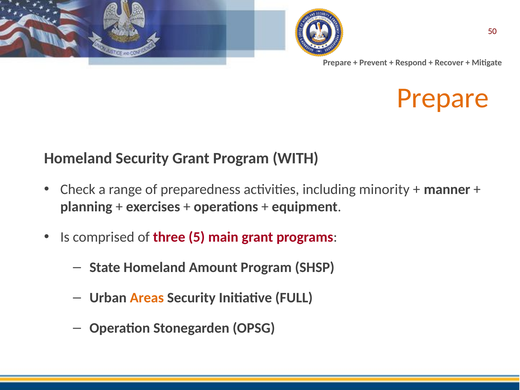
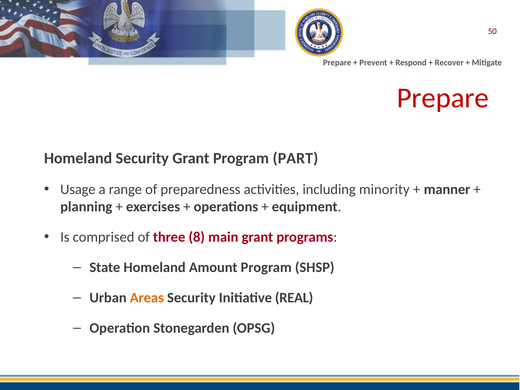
Prepare colour: orange -> red (443, 98)
WITH: WITH -> PART (295, 158)
Check: Check -> Usage (78, 190)
5: 5 -> 8 (197, 237)
FULL: FULL -> REAL (294, 298)
